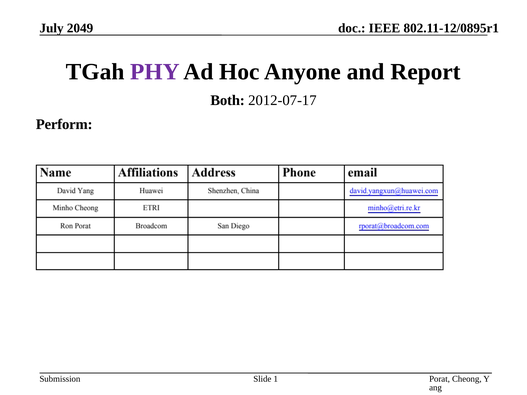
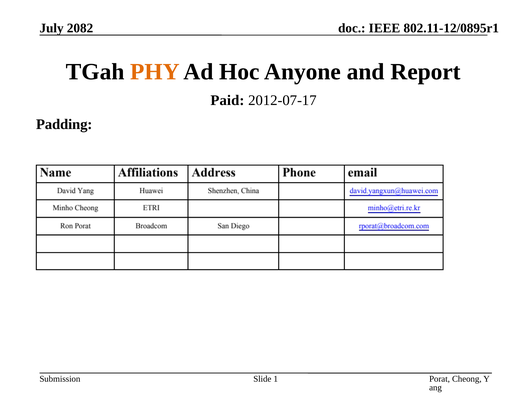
2049: 2049 -> 2082 (80, 28)
PHY colour: purple -> orange (155, 72)
Both: Both -> Paid (227, 100)
Perform: Perform -> Padding (64, 124)
